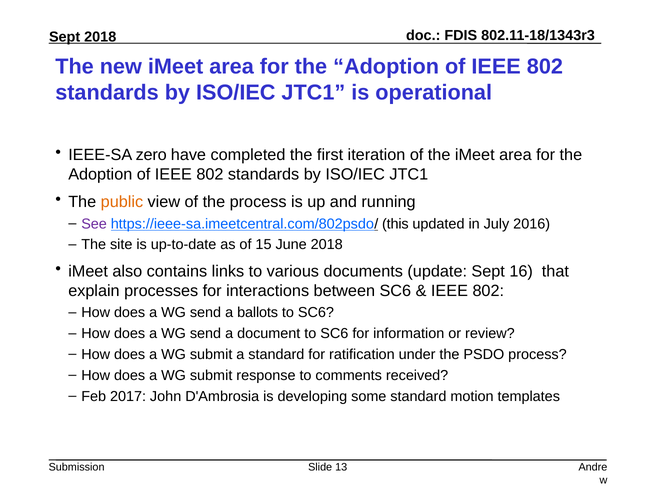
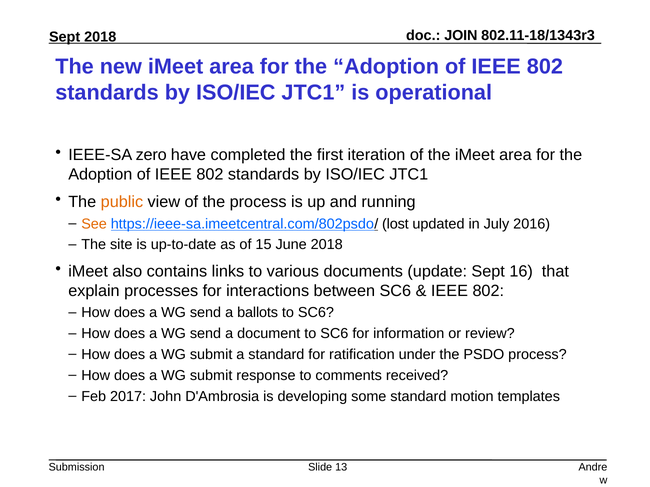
FDIS: FDIS -> JOIN (461, 36)
See colour: purple -> orange (94, 224)
this: this -> lost (395, 224)
